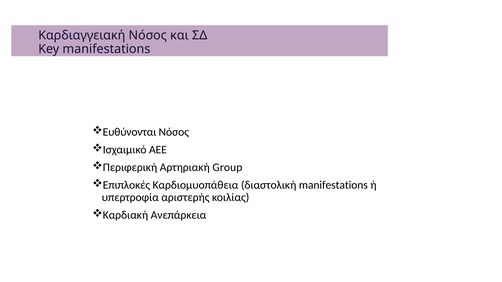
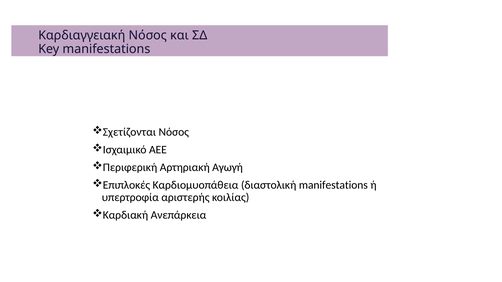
Ευθύνονται: Ευθύνονται -> Σχετίζονται (129, 132)
Group: Group -> Αγωγή (228, 168)
